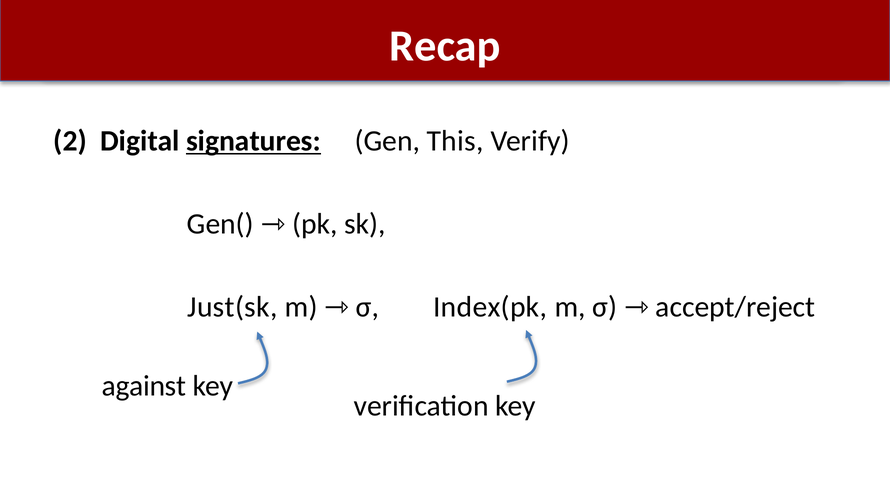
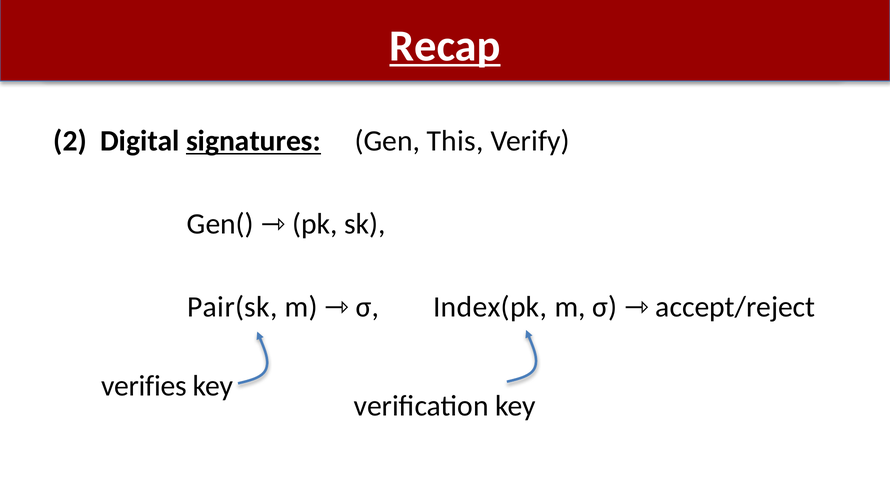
Recap underline: none -> present (445, 46)
Just(sk: Just(sk -> Pair(sk (232, 307)
against: against -> verifies (144, 386)
